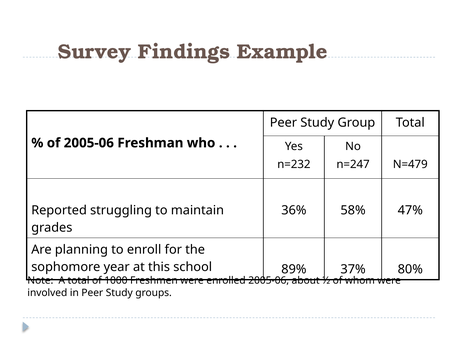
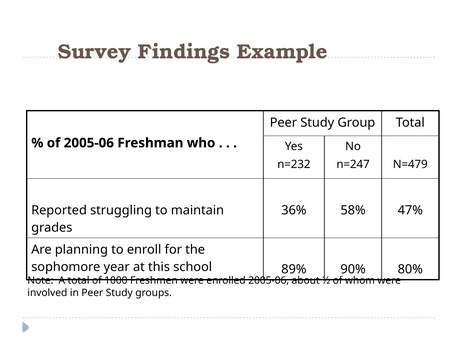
37%: 37% -> 90% (353, 270)
